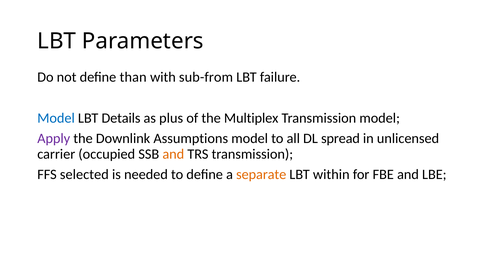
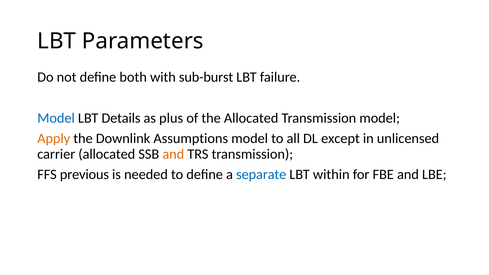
than: than -> both (133, 77)
sub-from: sub-from -> sub-burst (206, 77)
the Multiplex: Multiplex -> Allocated (251, 118)
Apply colour: purple -> orange (54, 139)
spread: spread -> except (340, 139)
carrier occupied: occupied -> allocated (107, 154)
selected: selected -> previous (84, 174)
separate colour: orange -> blue (261, 174)
